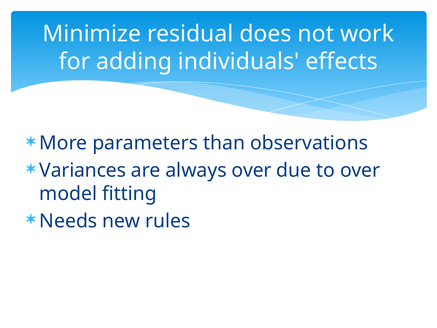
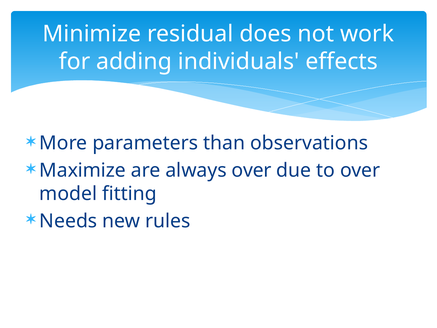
Variances: Variances -> Maximize (83, 170)
